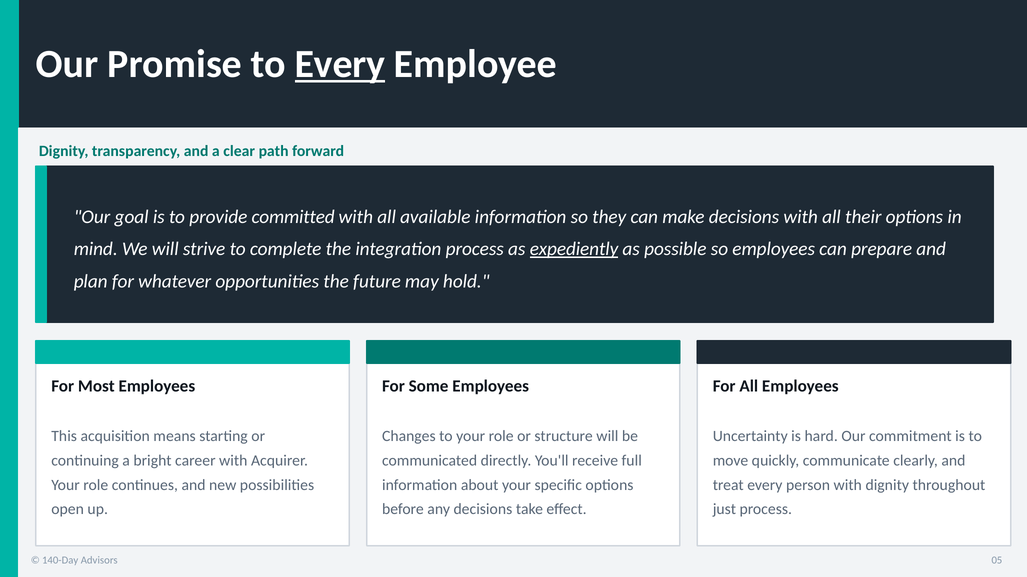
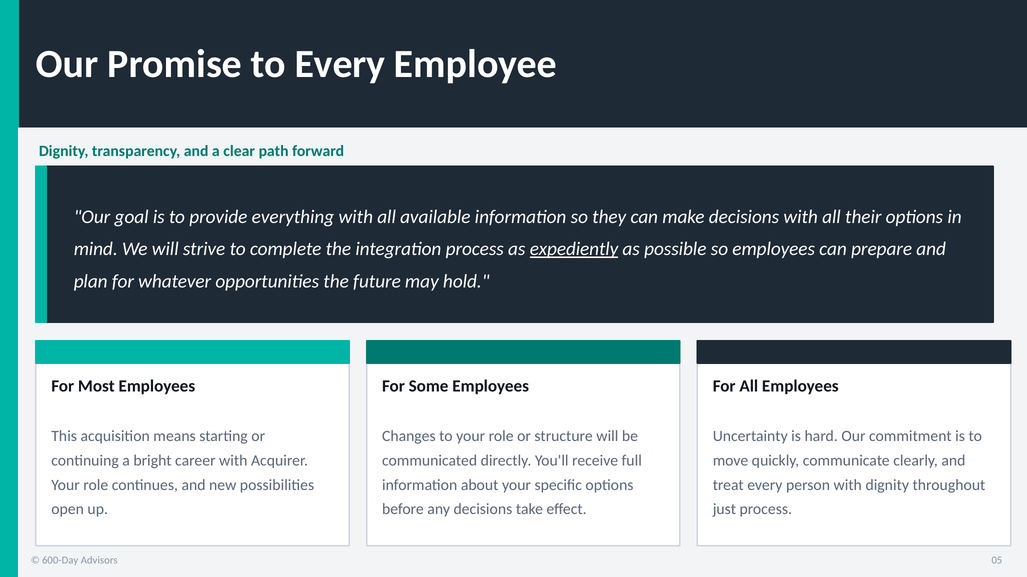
Every underline: present -> none (340, 64)
committed: committed -> everything (293, 217)
140-Day: 140-Day -> 600-Day (60, 561)
